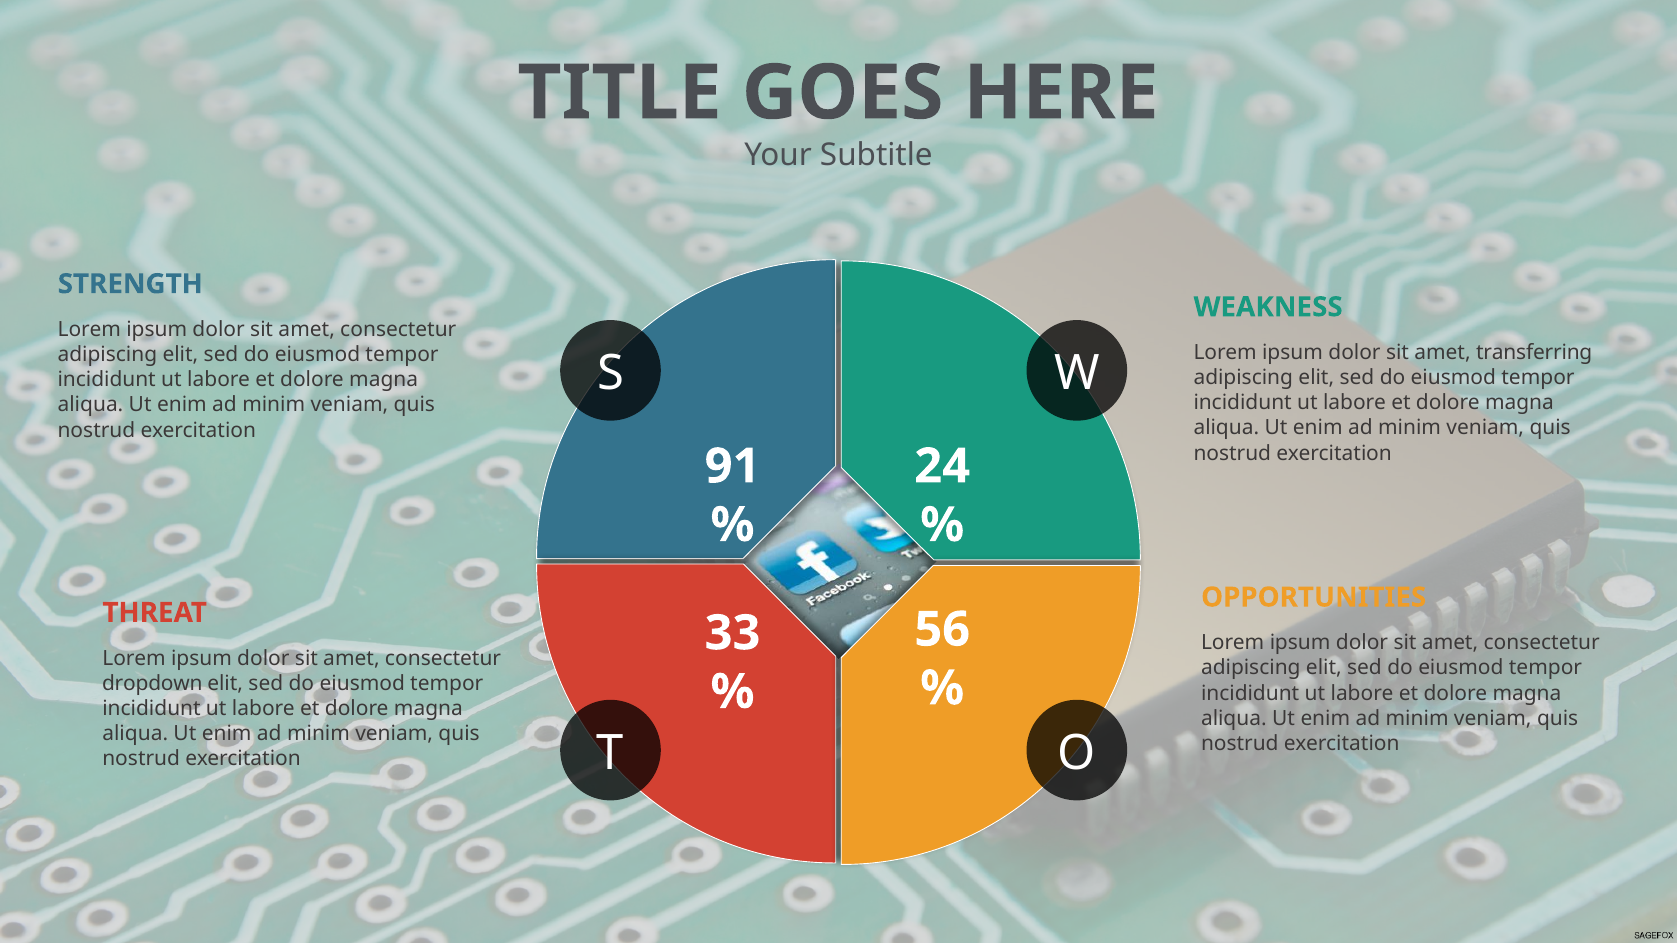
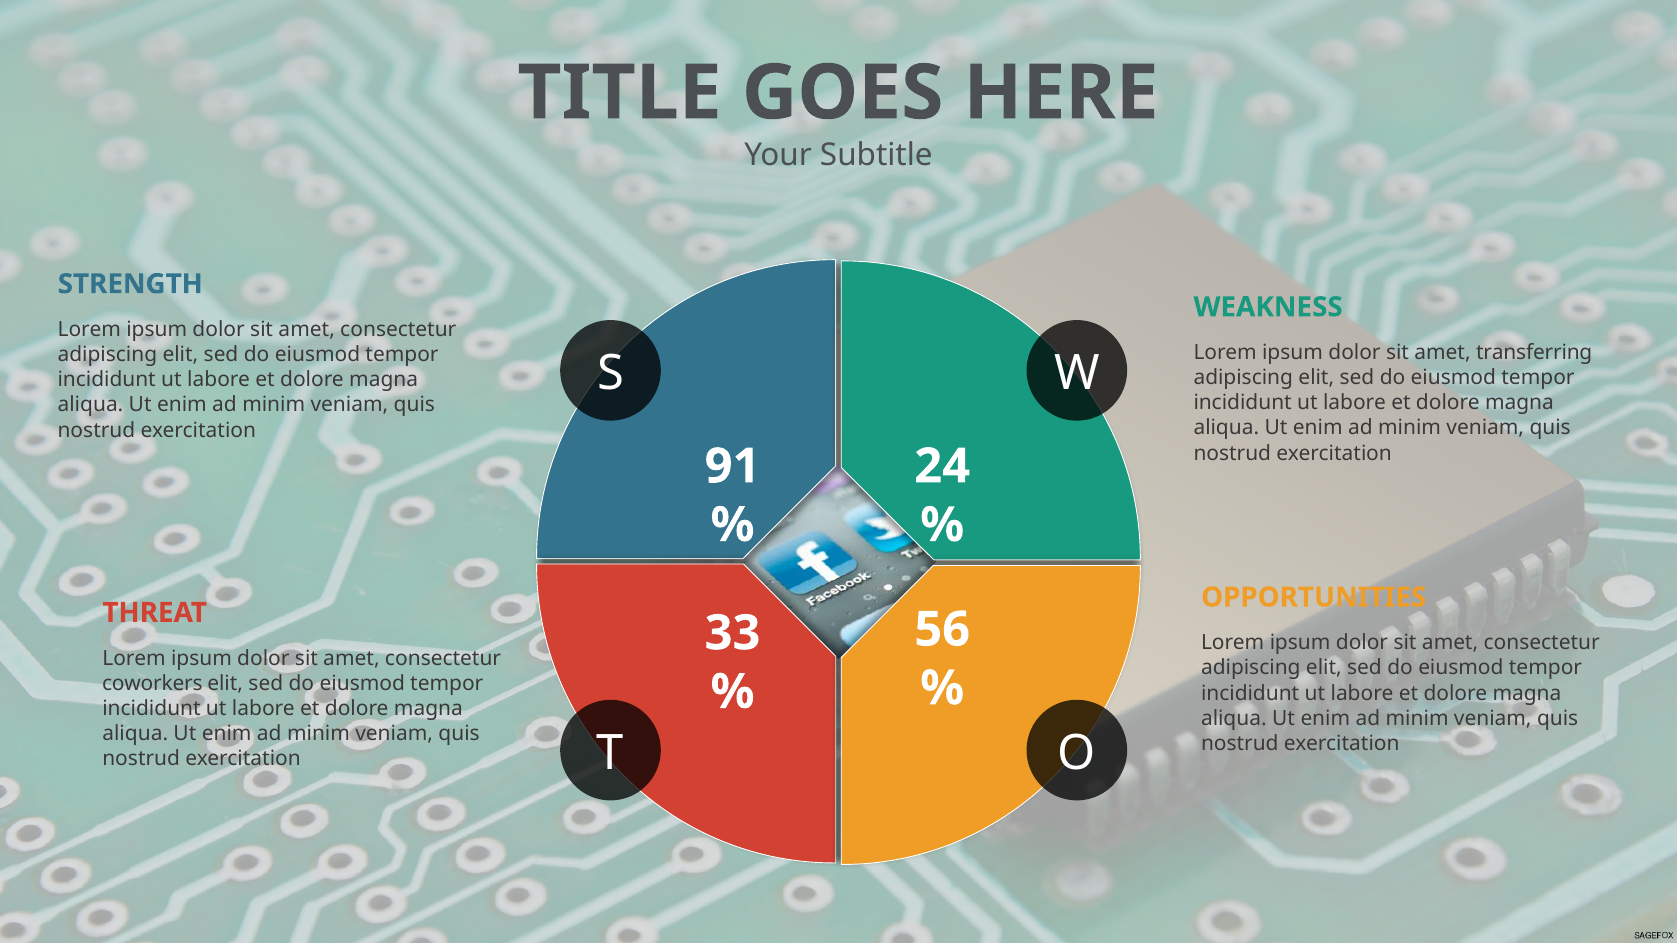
dropdown: dropdown -> coworkers (152, 684)
